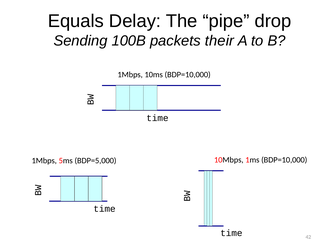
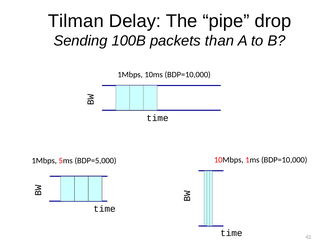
Equals: Equals -> Tilman (76, 21)
their: their -> than (219, 41)
